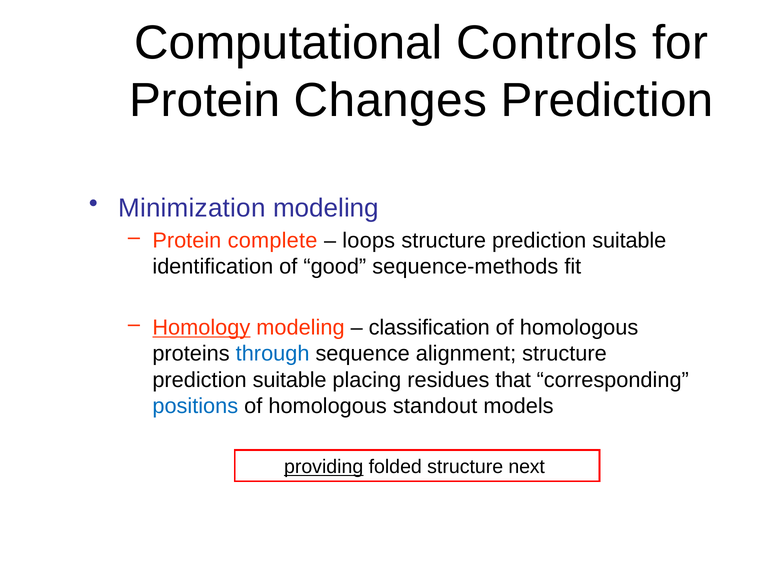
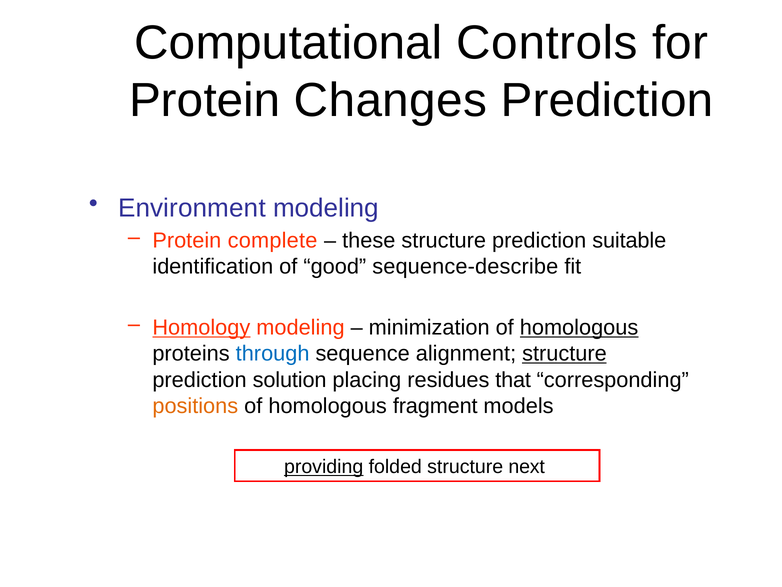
Minimization: Minimization -> Environment (192, 208)
loops: loops -> these (369, 240)
sequence-methods: sequence-methods -> sequence-describe (465, 267)
classification: classification -> minimization (429, 327)
homologous underline: none -> present (579, 327)
structure underline: none -> present (564, 353)
suitable: suitable -> solution (290, 380)
positions colour: blue -> orange (195, 406)
standout: standout -> fragment (435, 406)
